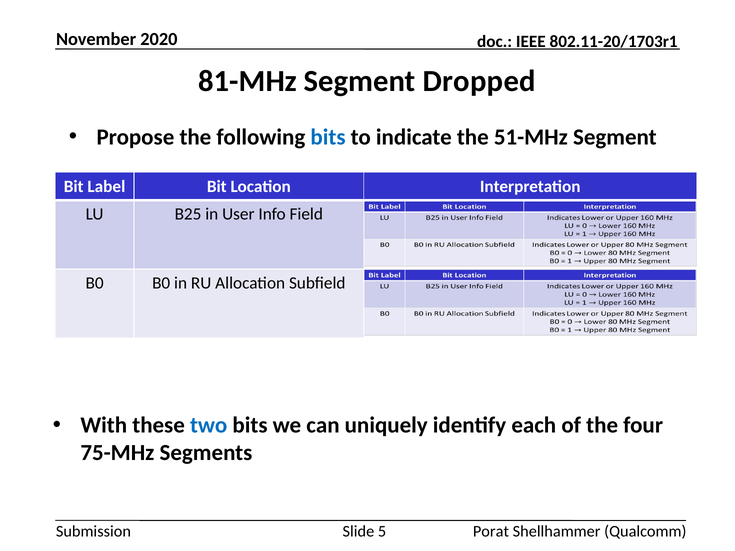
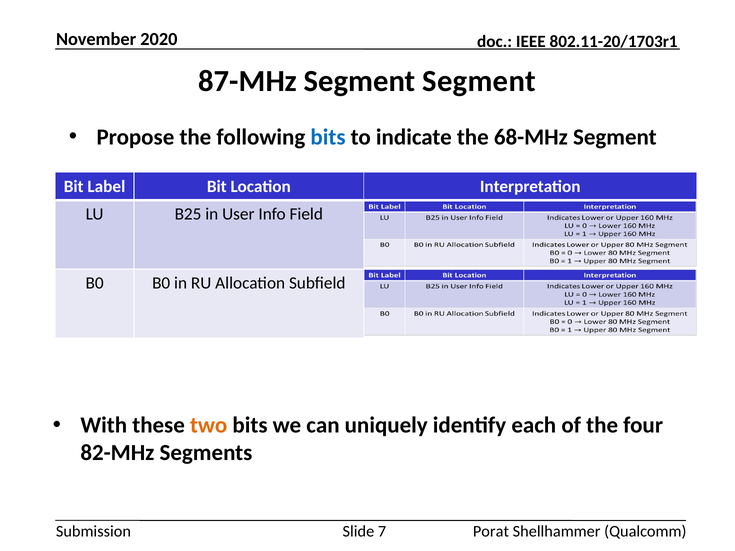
81-MHz: 81-MHz -> 87-MHz (248, 81)
Segment Dropped: Dropped -> Segment (479, 81)
51-MHz: 51-MHz -> 68-MHz (531, 137)
two colour: blue -> orange (209, 425)
75-MHz: 75-MHz -> 82-MHz (117, 453)
5: 5 -> 7 (382, 531)
